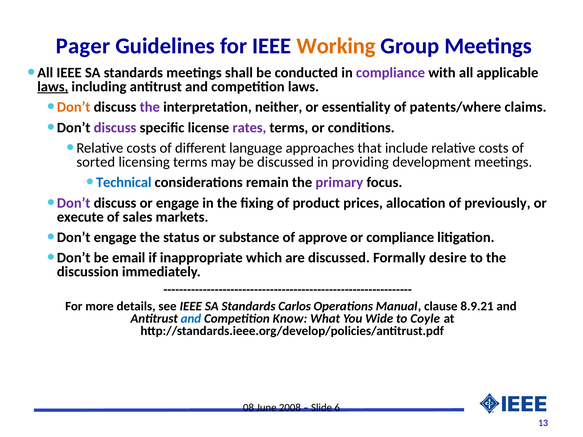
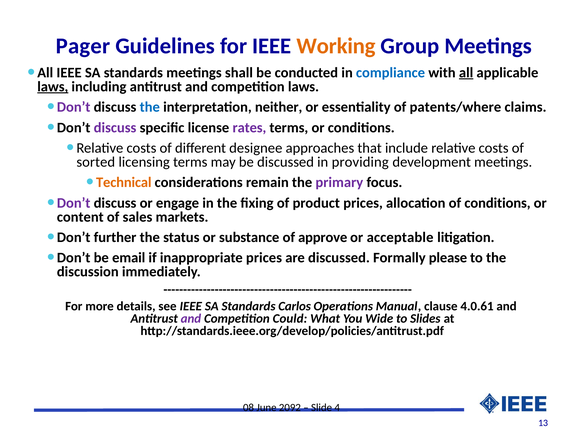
compliance colour: purple -> blue (391, 73)
all underline: none -> present (466, 73)
Don’t colour: orange -> purple (74, 107)
the colour: purple -> blue (150, 107)
language: language -> designee (256, 148)
Technical colour: blue -> orange (124, 183)
of previously: previously -> conditions (497, 203)
execute: execute -> content (80, 217)
Don’t engage: engage -> further (115, 238)
or compliance: compliance -> acceptable (400, 238)
inappropriate which: which -> prices (264, 258)
desire: desire -> please (448, 258)
8.9.21: 8.9.21 -> 4.0.61 (477, 306)
and colour: blue -> purple (191, 319)
Know: Know -> Could (290, 319)
Coyle: Coyle -> Slides (425, 319)
2008: 2008 -> 2092 (290, 408)
6: 6 -> 4 (337, 408)
